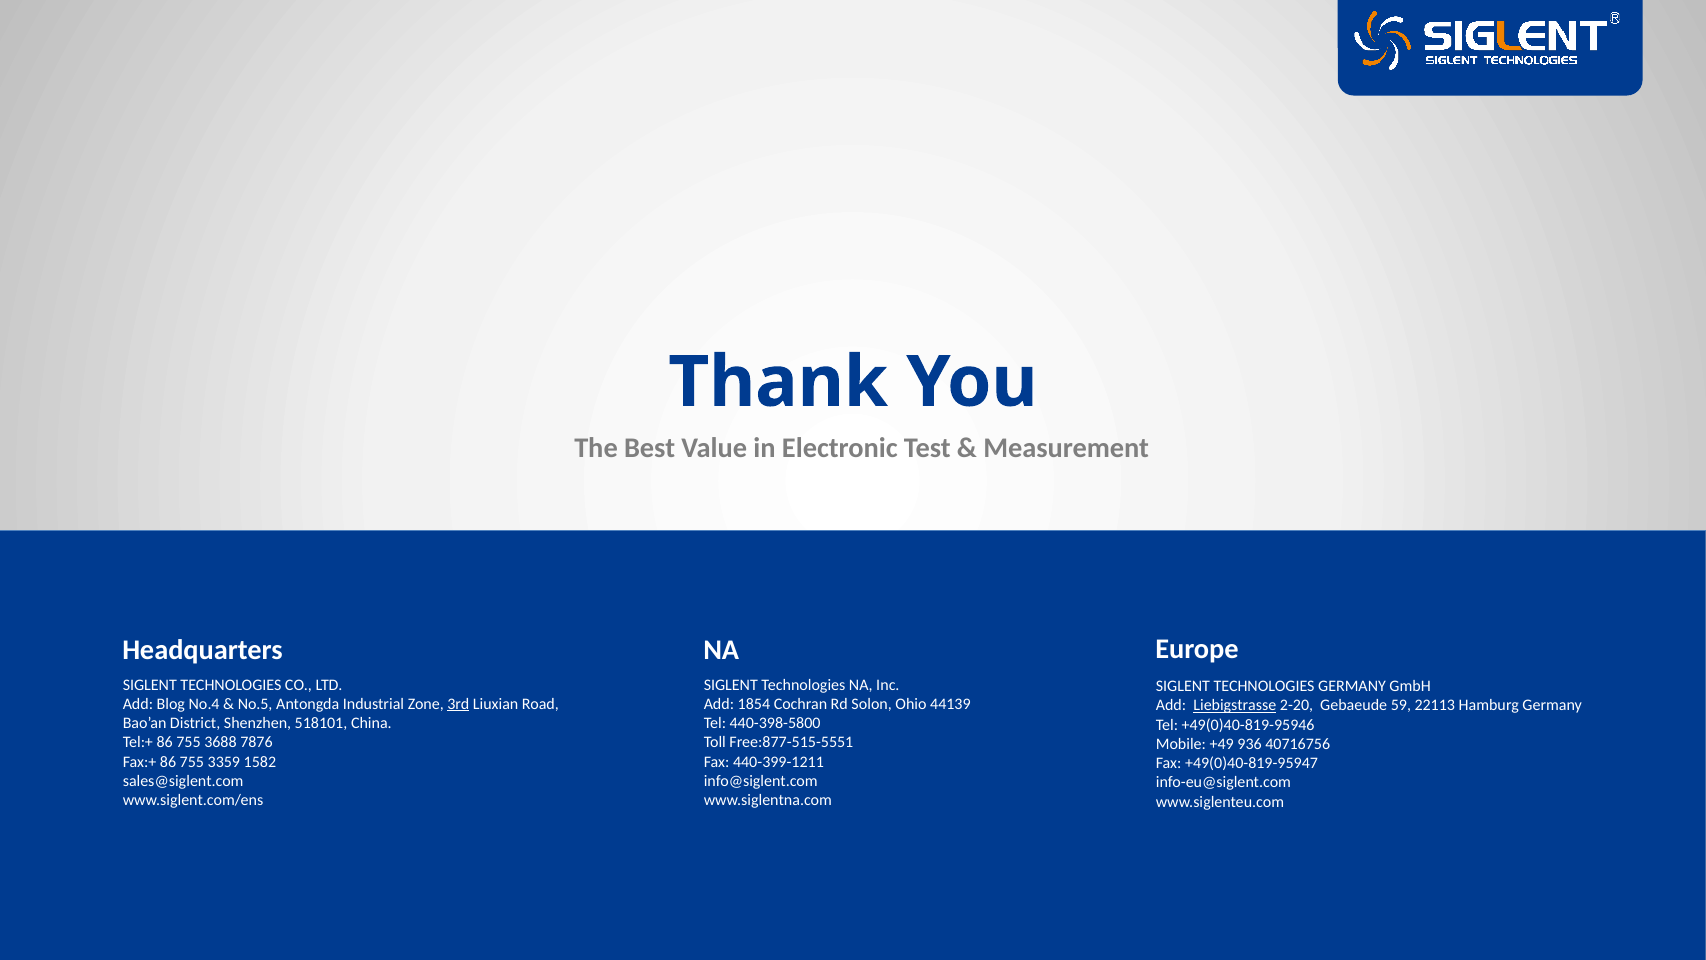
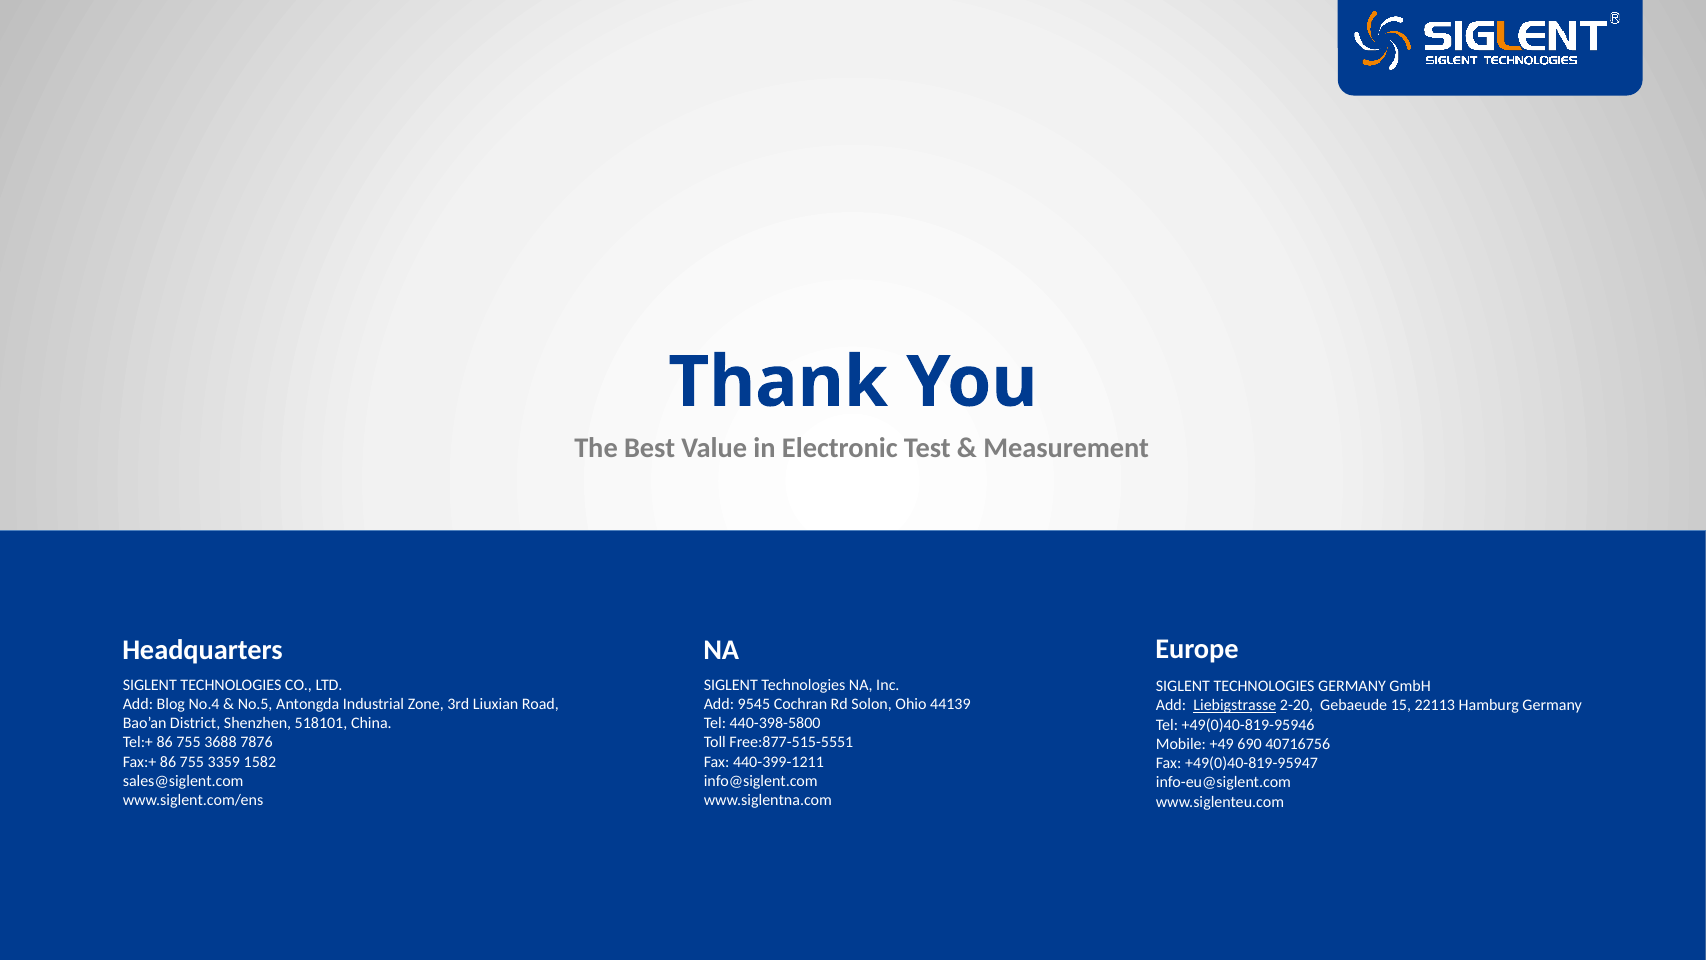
3rd underline: present -> none (458, 704)
1854: 1854 -> 9545 (754, 704)
59: 59 -> 15 (1401, 705)
936: 936 -> 690 (1250, 744)
